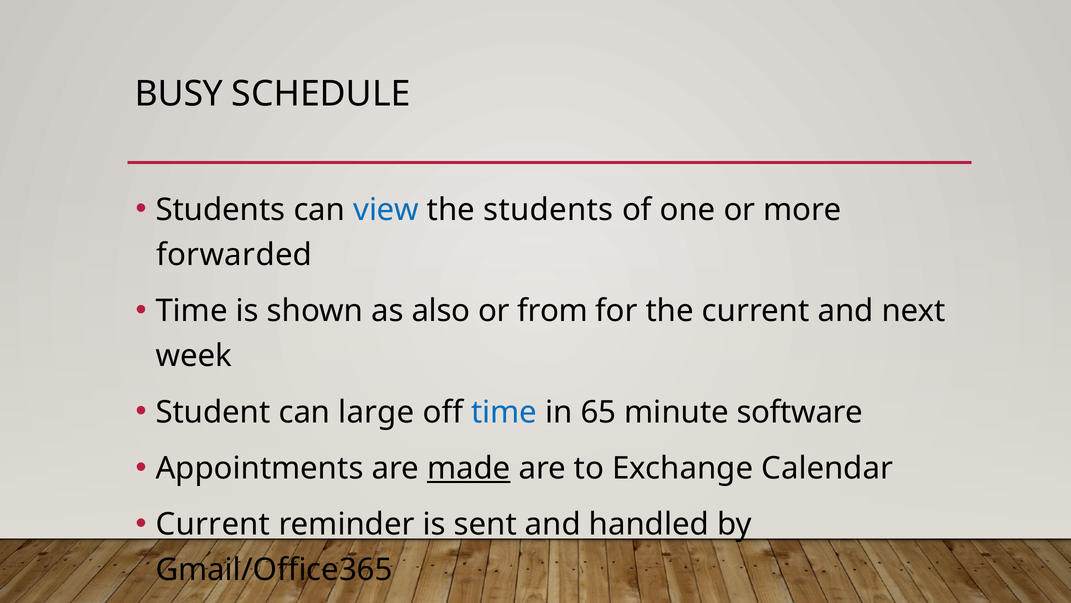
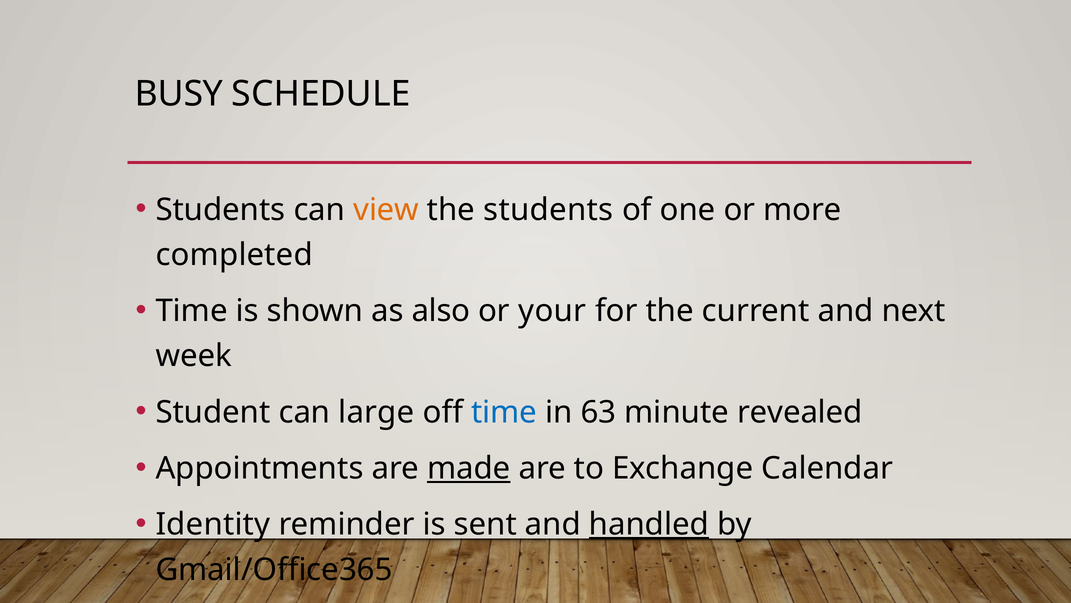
view colour: blue -> orange (386, 210)
forwarded: forwarded -> completed (234, 255)
from: from -> your (552, 311)
65: 65 -> 63 (598, 412)
software: software -> revealed (800, 412)
Current: Current -> Identity (213, 524)
handled underline: none -> present (649, 524)
